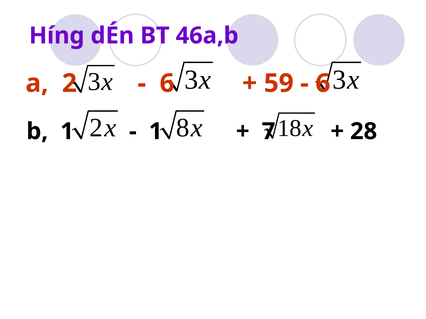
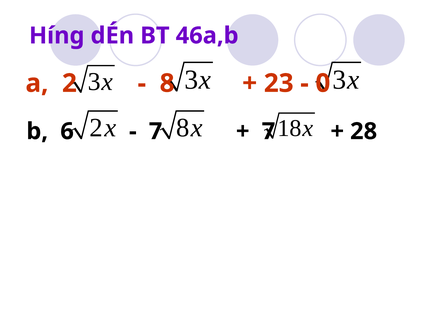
6: 6 -> 8 (167, 83)
59: 59 -> 23 (279, 83)
6: 6 -> 0 (323, 83)
b 1: 1 -> 6 (67, 132)
1: 1 -> 7 (156, 132)
